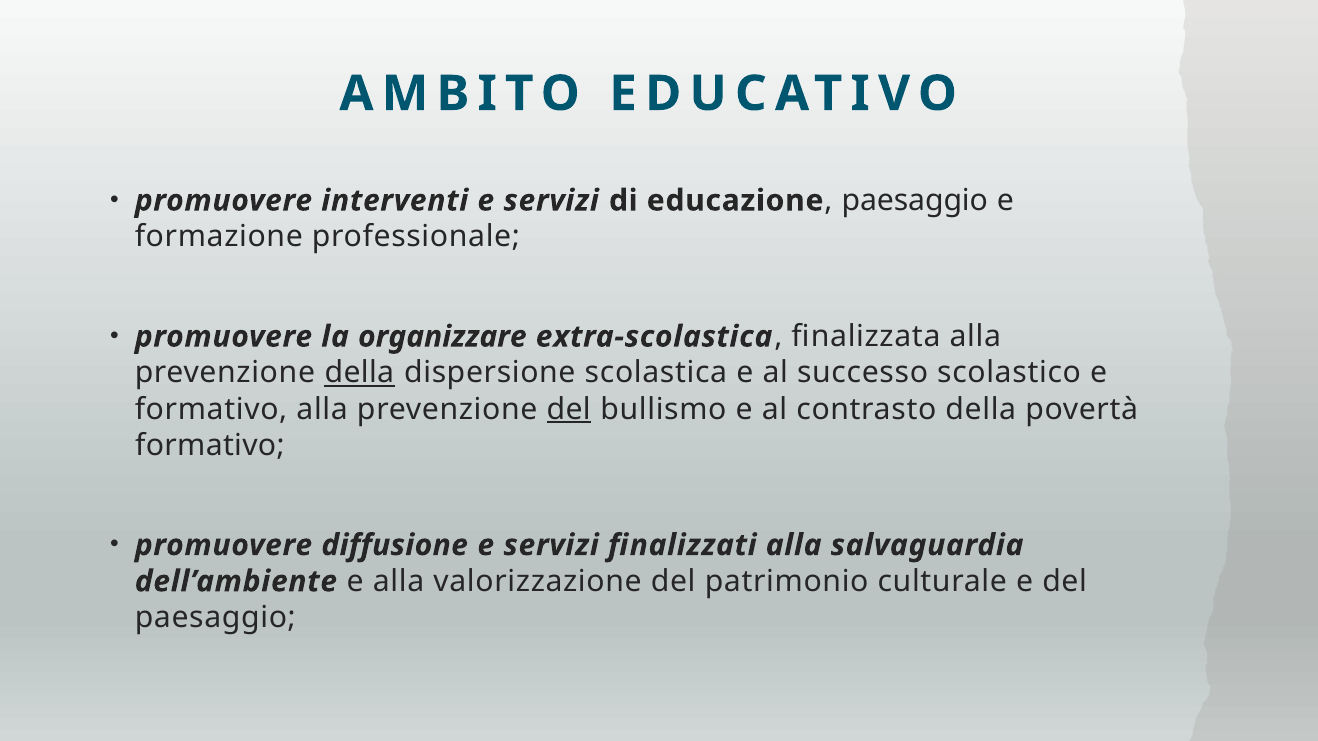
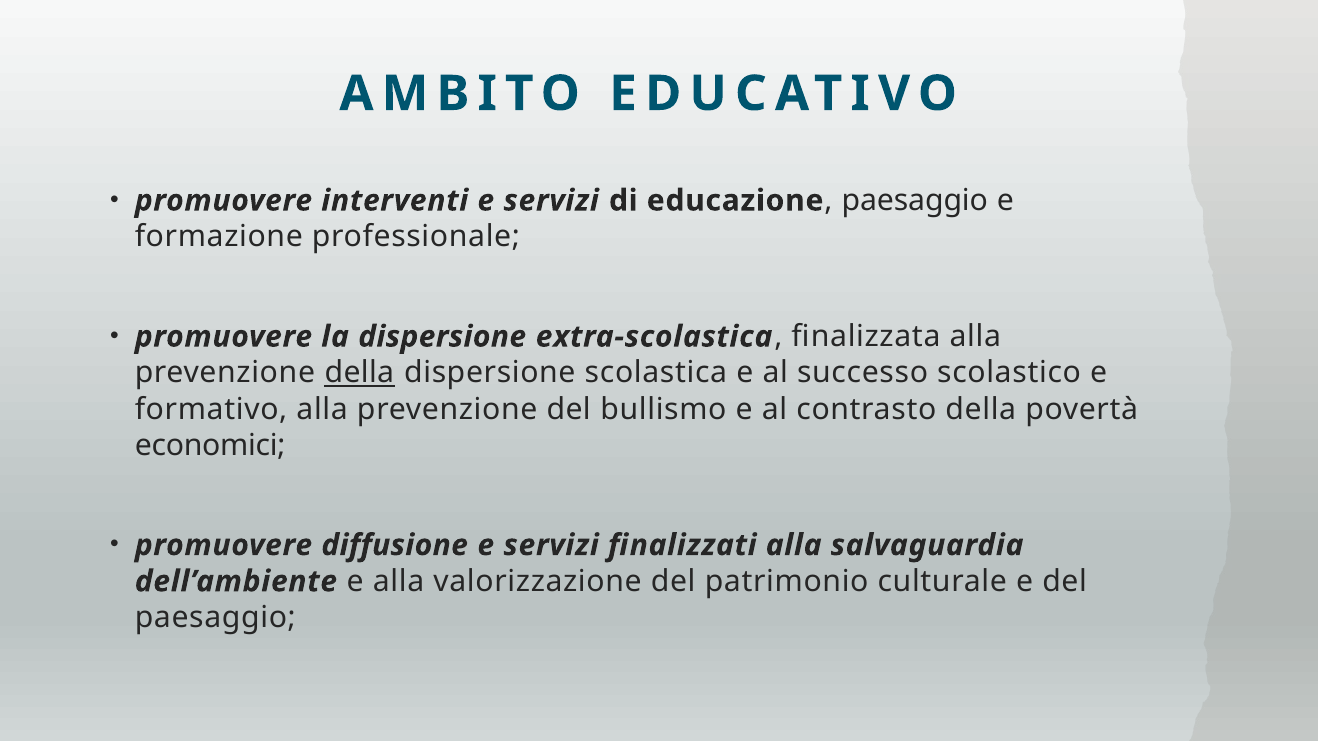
la organizzare: organizzare -> dispersione (442, 337)
del underline: present -> none (569, 409)
formativo: formativo -> economici (210, 446)
